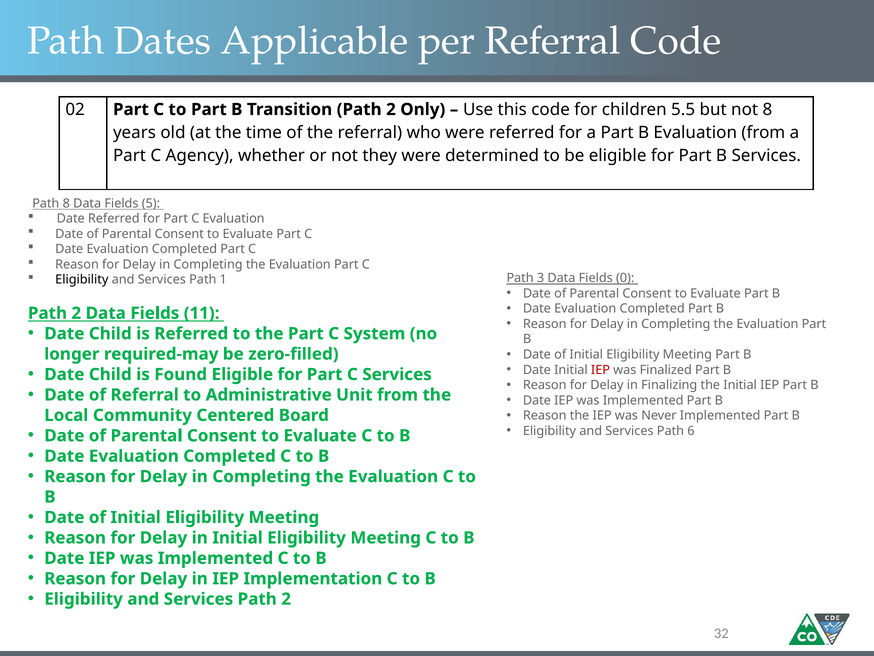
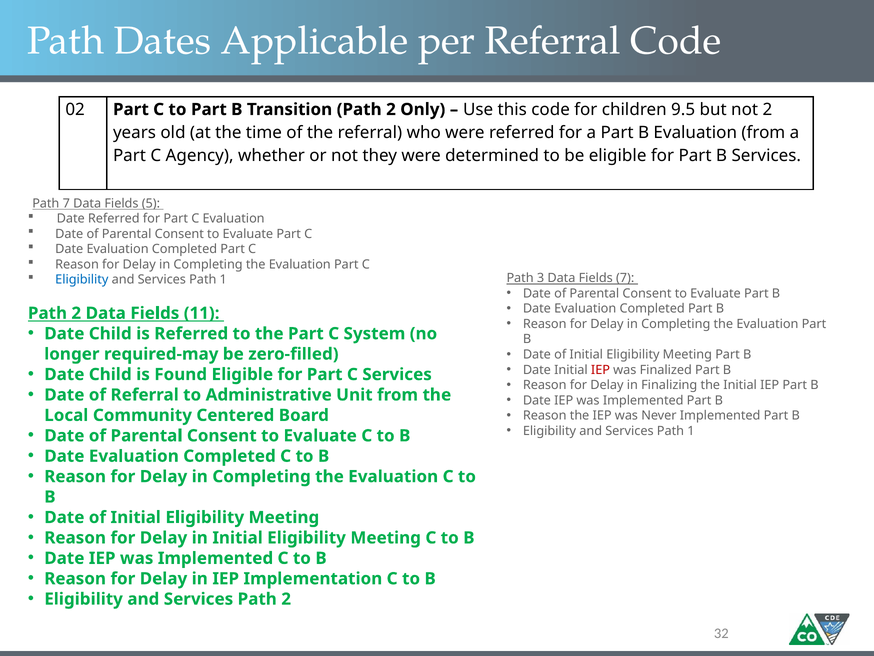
5.5: 5.5 -> 9.5 (683, 109)
not 8: 8 -> 2 (767, 109)
Path 8: 8 -> 7 (66, 203)
Eligibility colour: black -> blue (82, 280)
Fields 0: 0 -> 7 (625, 278)
6: 6 -> 1 (691, 431)
